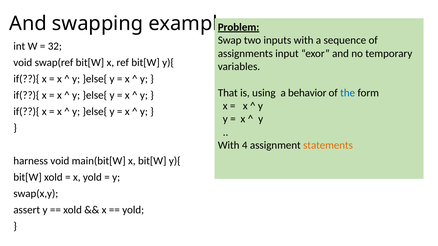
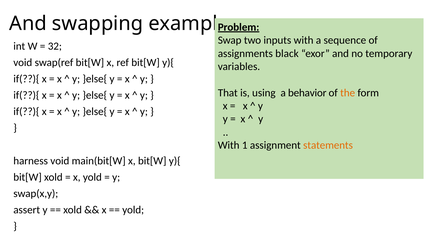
input: input -> black (287, 54)
the colour: blue -> orange (348, 93)
4: 4 -> 1 (245, 146)
